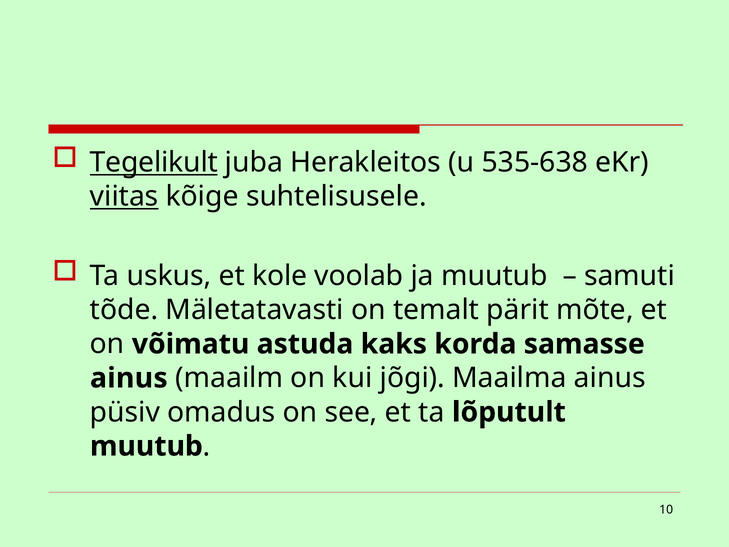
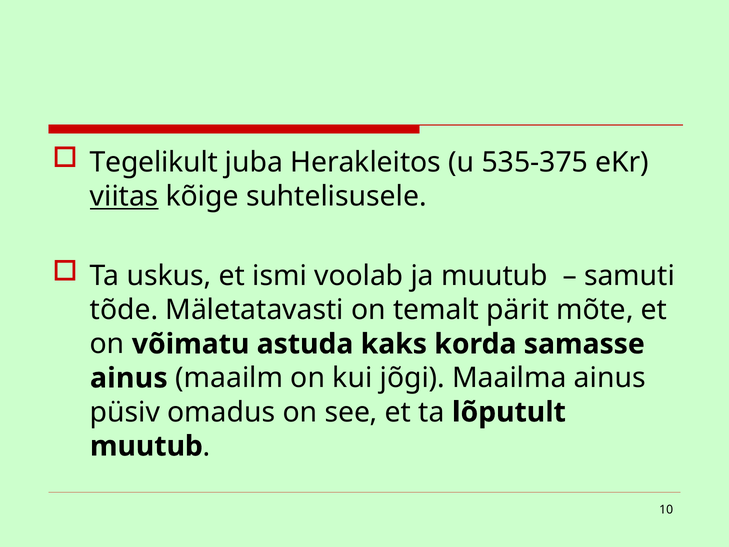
Tegelikult underline: present -> none (154, 162)
535-638: 535-638 -> 535-375 (535, 162)
kole: kole -> ismi (280, 276)
